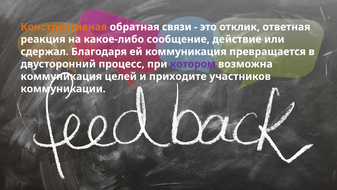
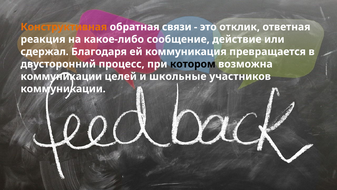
котором colour: purple -> black (193, 64)
коммуникация: коммуникация -> коммуникации (61, 76)
приходите: приходите -> школьные (178, 76)
